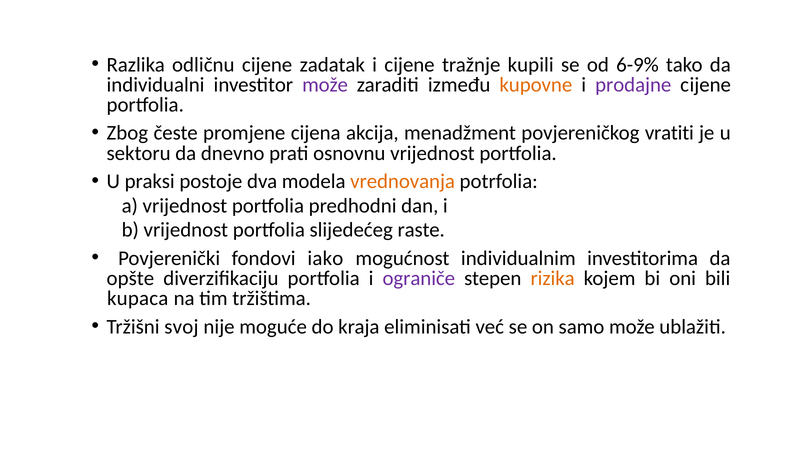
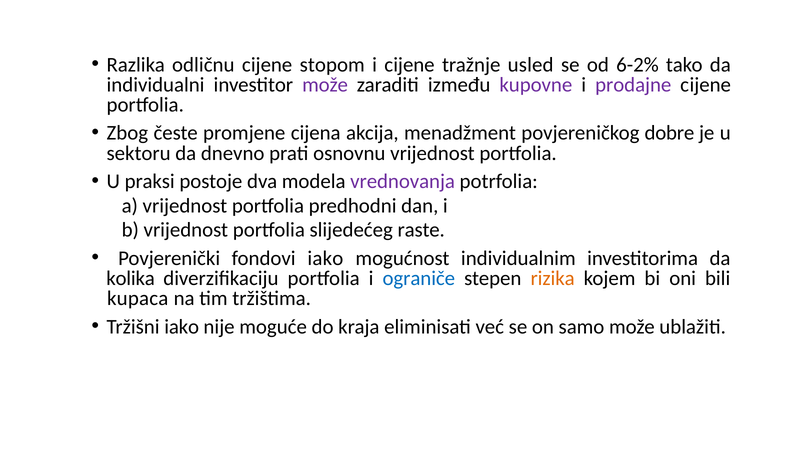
zadatak: zadatak -> stopom (332, 65)
kupili: kupili -> usled (531, 65)
6-9%: 6-9% -> 6-2% (637, 65)
kupovne colour: orange -> purple (536, 85)
vratiti: vratiti -> dobre (669, 133)
vrednovanja colour: orange -> purple (403, 182)
opšte: opšte -> kolika (131, 278)
ograniče colour: purple -> blue (419, 278)
Tržišni svoj: svoj -> iako (182, 327)
